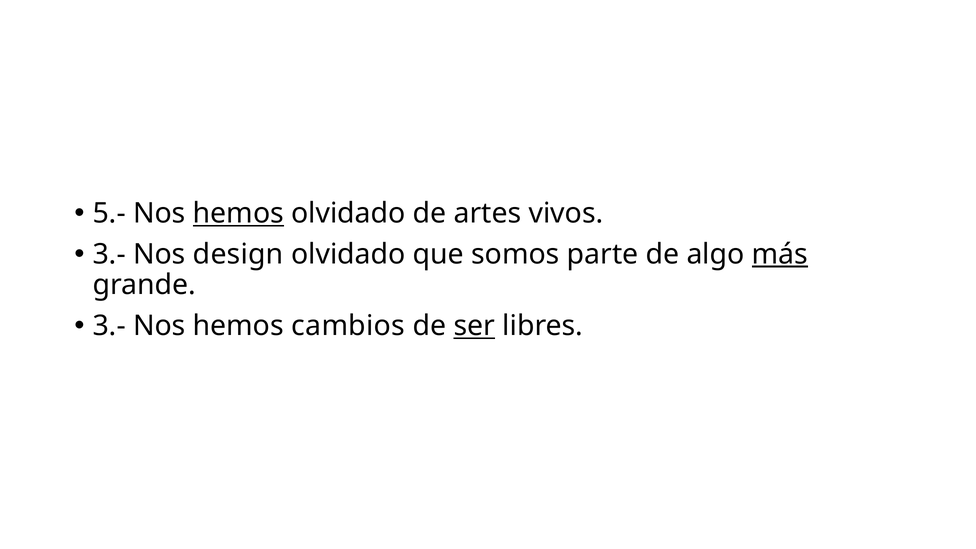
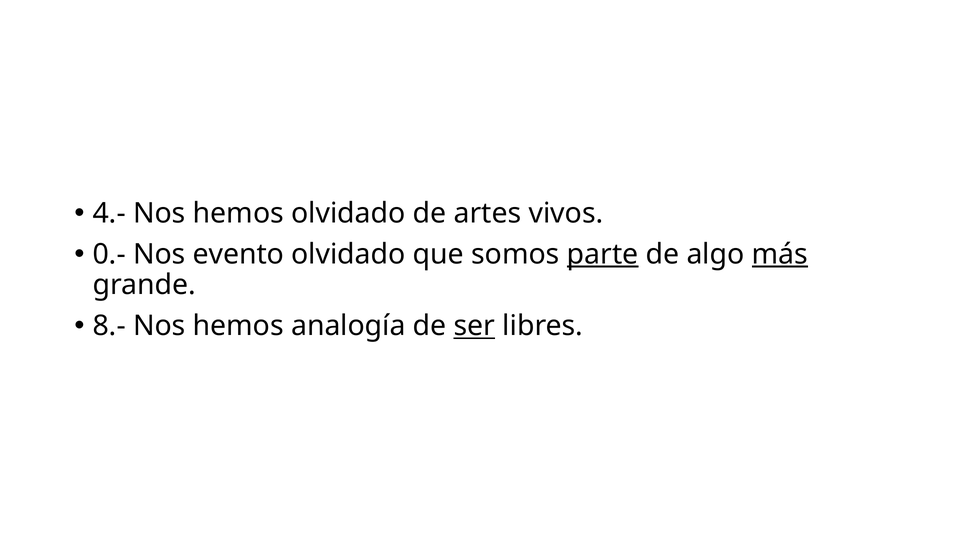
5.-: 5.- -> 4.- (109, 213)
hemos underline: present -> none (238, 213)
3.-: 3.- -> 0.- (109, 254)
design: design -> evento (238, 254)
parte underline: none -> present (603, 254)
3.-: 3.- -> 8.- (109, 326)
cambios: cambios -> analogía (348, 326)
